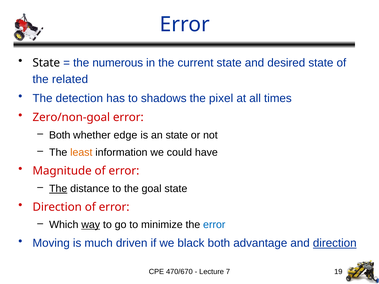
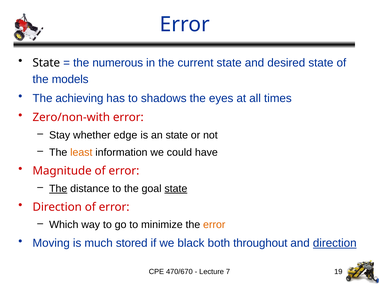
related: related -> models (70, 79)
detection: detection -> achieving (79, 98)
pixel: pixel -> eyes (221, 98)
Zero/non-goal: Zero/non-goal -> Zero/non-with (71, 117)
Both: Both -> Stay (60, 135)
state underline: none -> present (176, 189)
way underline: present -> none (91, 225)
error colour: blue -> orange (214, 225)
driven: driven -> stored (132, 243)
advantage: advantage -> throughout (260, 243)
